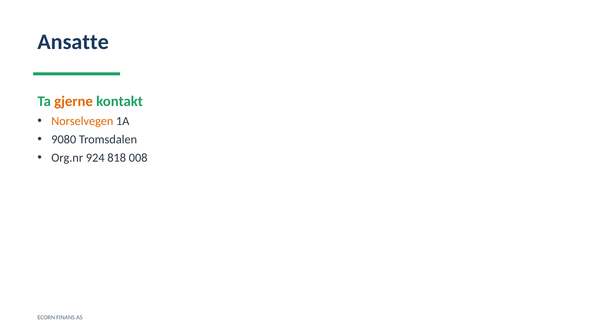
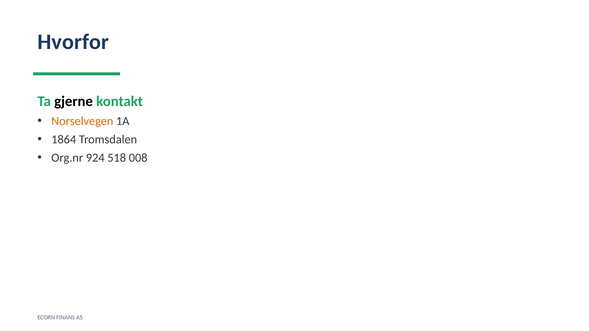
Ansatte: Ansatte -> Hvorfor (73, 42)
gjerne colour: orange -> black (74, 101)
9080: 9080 -> 1864 (64, 140)
818: 818 -> 518 (117, 158)
